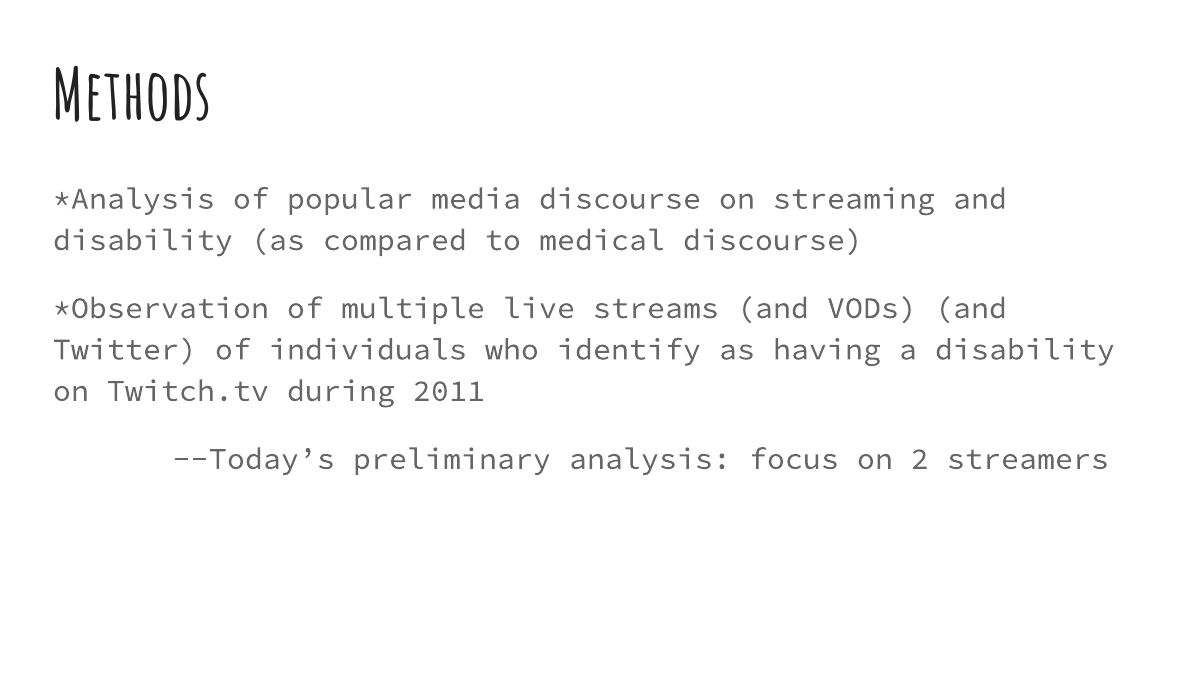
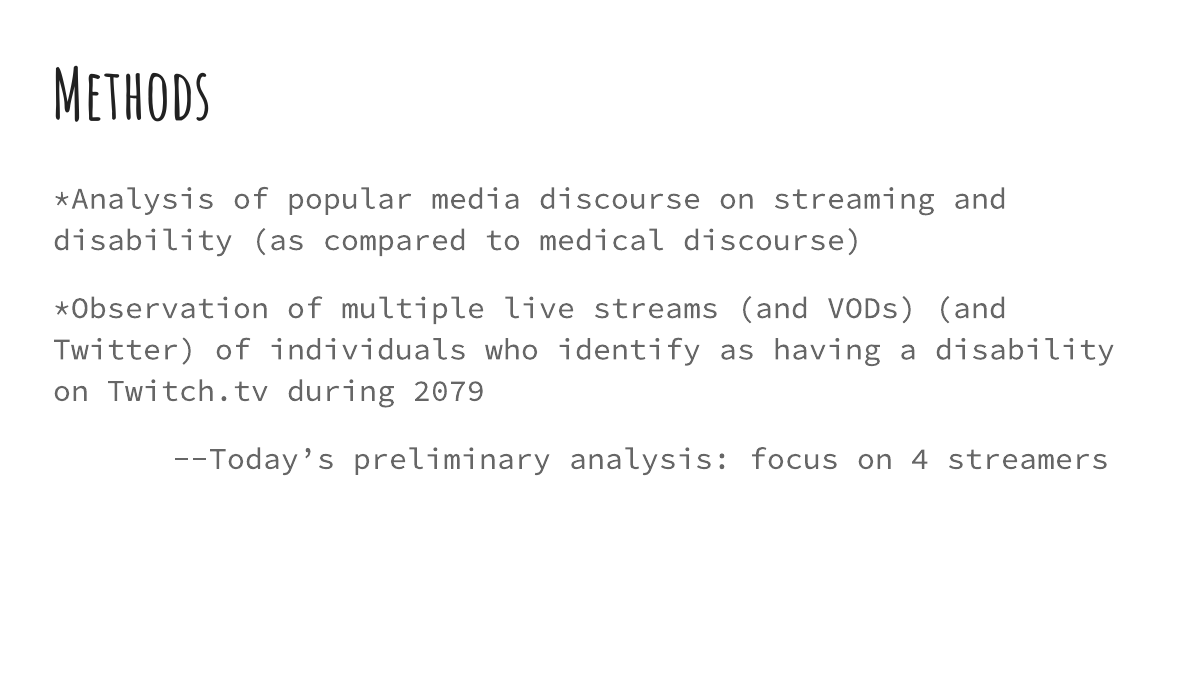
2011: 2011 -> 2079 (449, 391)
2: 2 -> 4 (920, 459)
